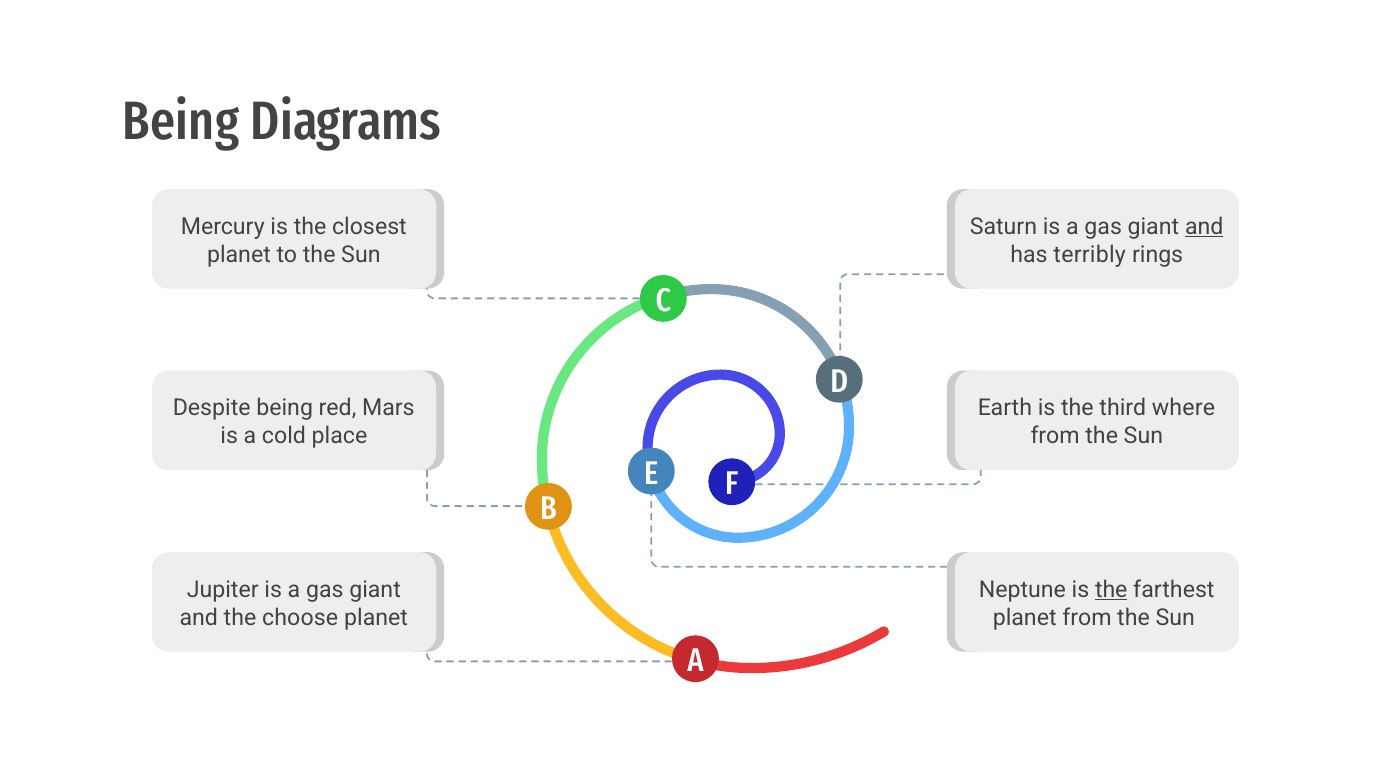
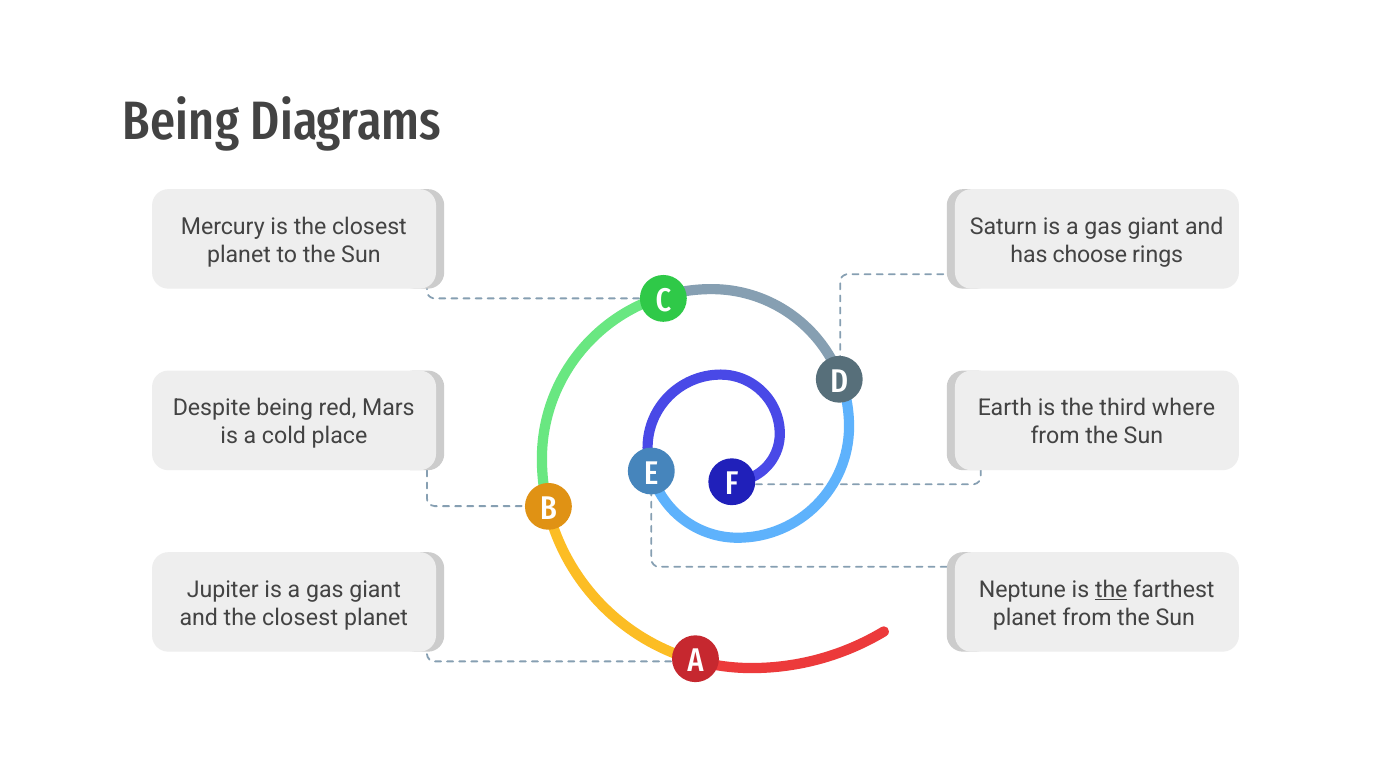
and underline: present -> none (1204, 227)
terribly: terribly -> choose (1090, 255)
and the choose: choose -> closest (300, 618)
